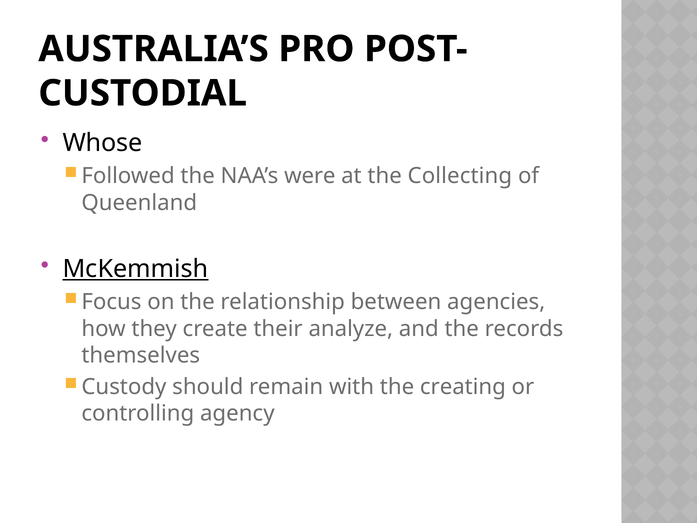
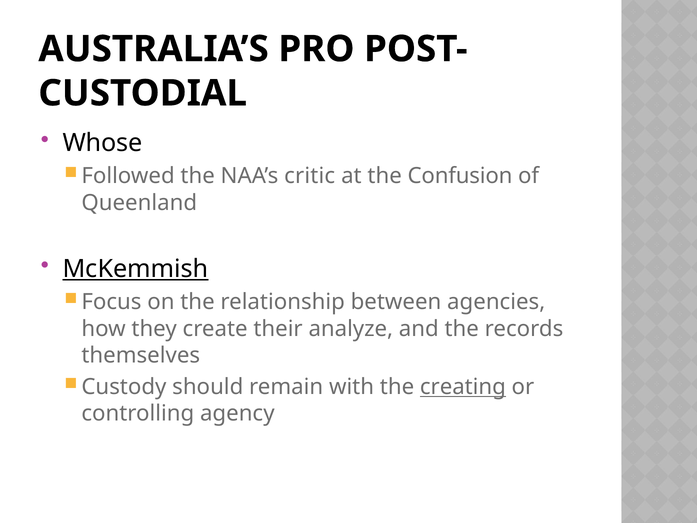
were: were -> critic (310, 176)
Collecting: Collecting -> Confusion (460, 176)
creating underline: none -> present (463, 387)
